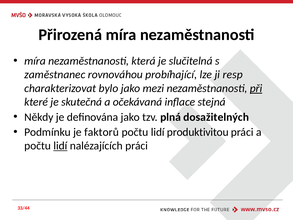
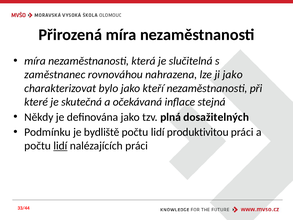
probíhající: probíhající -> nahrazena (171, 75)
ji resp: resp -> jako (233, 75)
mezi: mezi -> kteří (153, 88)
při underline: present -> none (256, 88)
faktorů: faktorů -> bydliště (102, 132)
